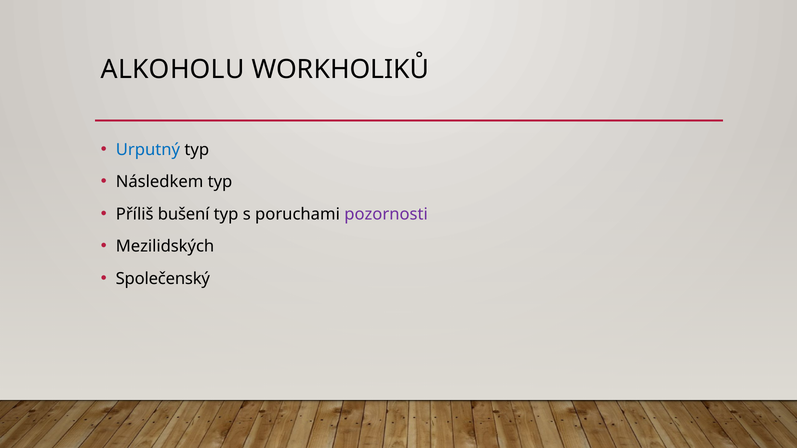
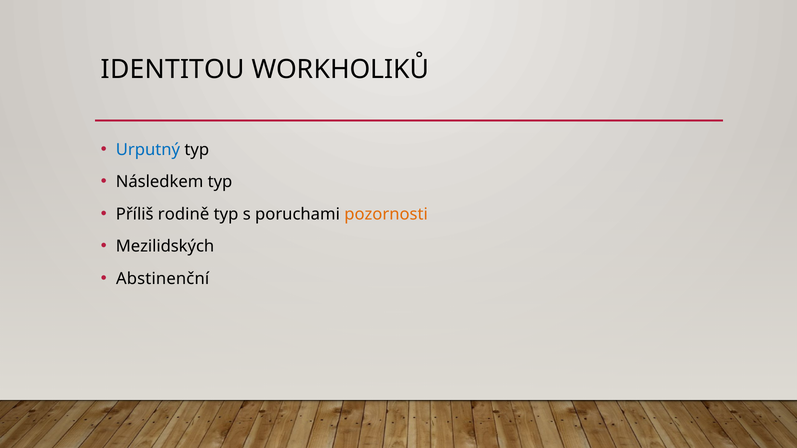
ALKOHOLU: ALKOHOLU -> IDENTITOU (173, 70)
bušení: bušení -> rodině (184, 214)
pozornosti colour: purple -> orange (386, 214)
Společenský: Společenský -> Abstinenční (163, 279)
